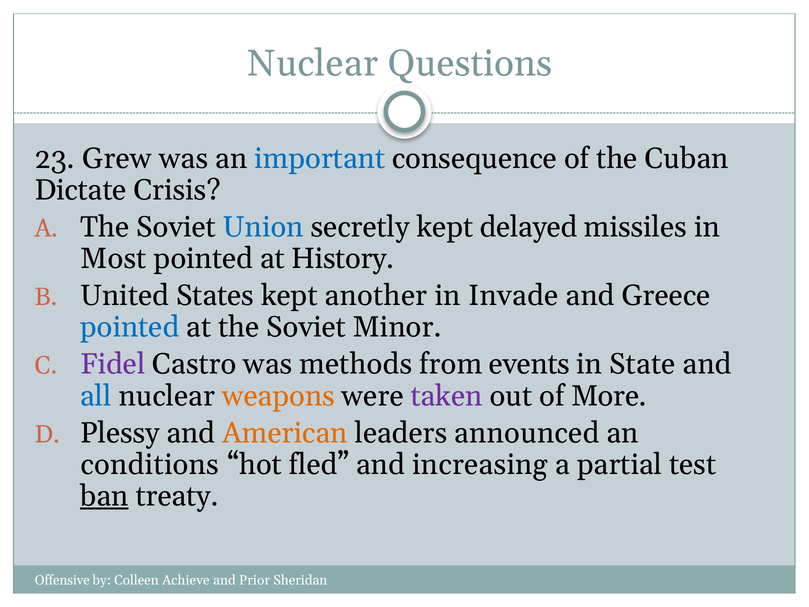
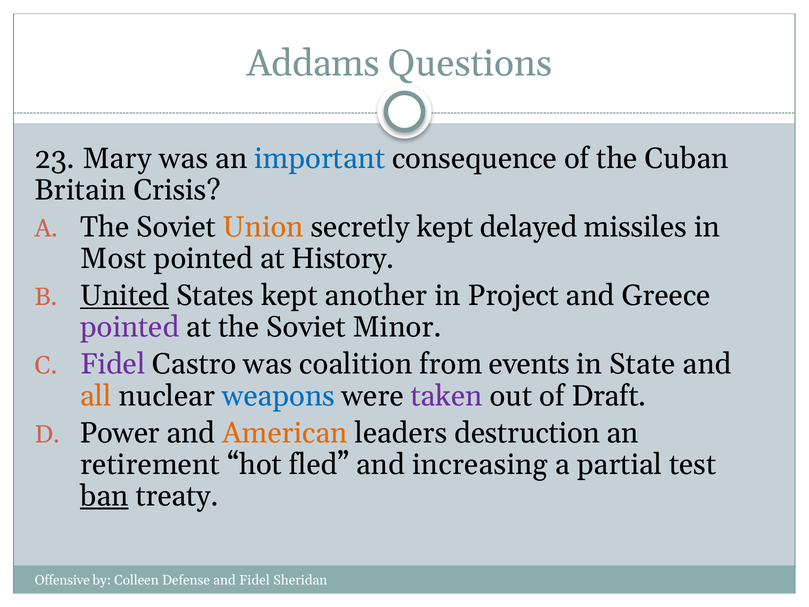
Nuclear: Nuclear -> Addams (313, 64)
Grew: Grew -> Mary (117, 159)
Dictate: Dictate -> Britain (80, 190)
Union colour: blue -> orange (263, 227)
United underline: none -> present (125, 296)
Invade: Invade -> Project (513, 296)
pointed colour: blue -> purple (130, 327)
methods: methods -> coalition (356, 364)
all colour: blue -> orange (96, 396)
weapons colour: orange -> blue (279, 396)
More: More -> Draft (609, 396)
Plessy: Plessy -> Power (120, 433)
announced: announced -> destruction (527, 433)
conditions: conditions -> retirement (150, 464)
Achieve: Achieve -> Defense (186, 580)
and Prior: Prior -> Fidel (254, 580)
